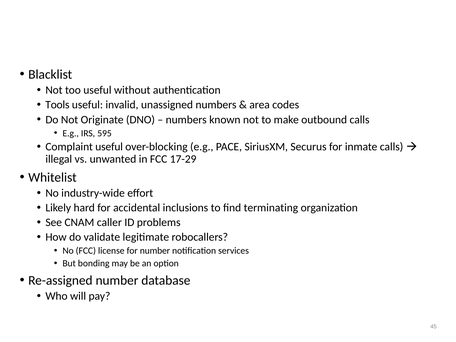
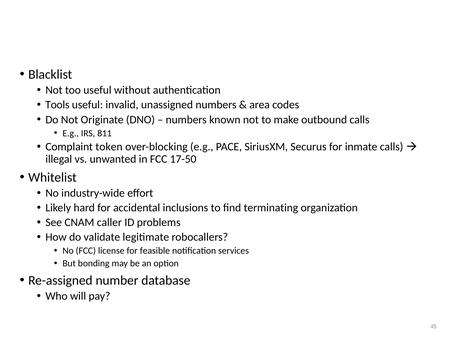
595: 595 -> 811 (104, 133)
Complaint useful: useful -> token (109, 147)
17-29: 17-29 -> 17-50 (183, 159)
for number: number -> feasible (155, 251)
